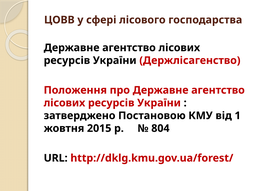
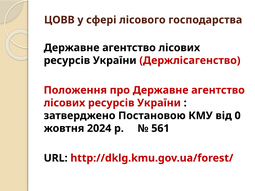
1: 1 -> 0 (238, 116)
2015: 2015 -> 2024 (99, 129)
804: 804 -> 561 (160, 129)
